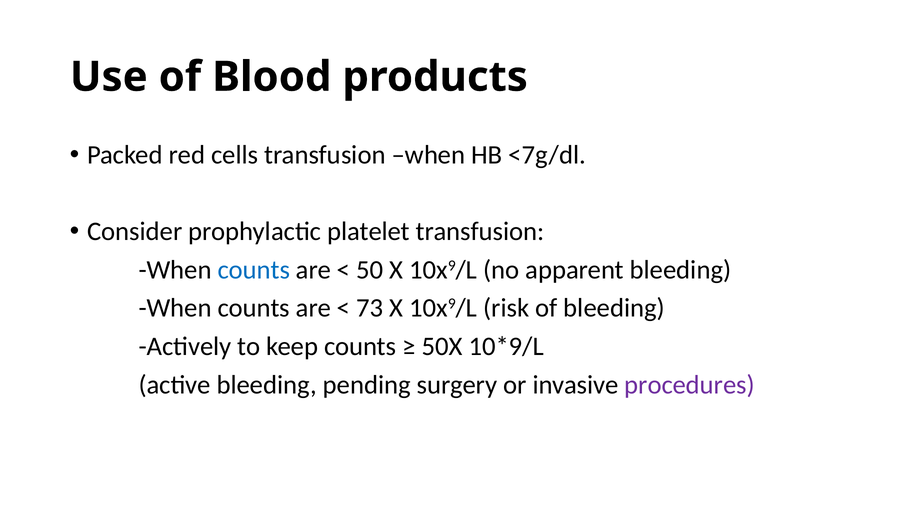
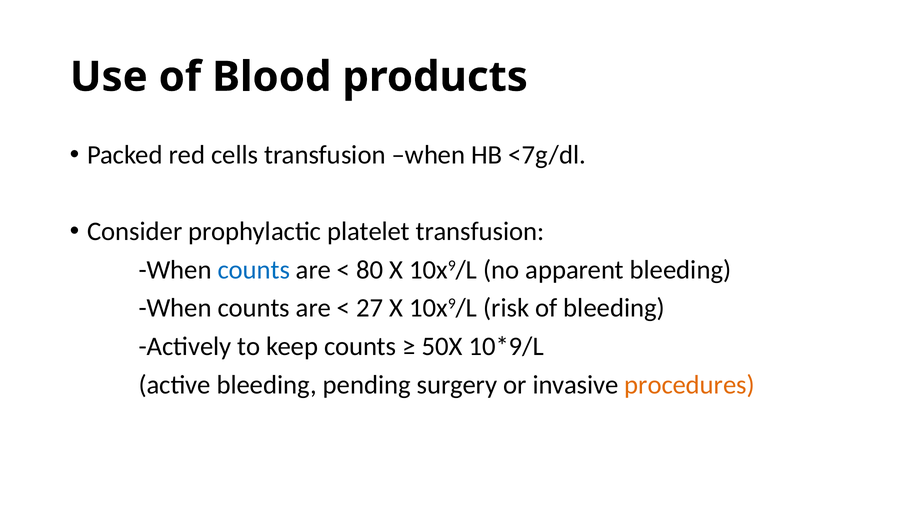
50: 50 -> 80 (370, 270)
73: 73 -> 27 (370, 308)
procedures colour: purple -> orange (690, 385)
